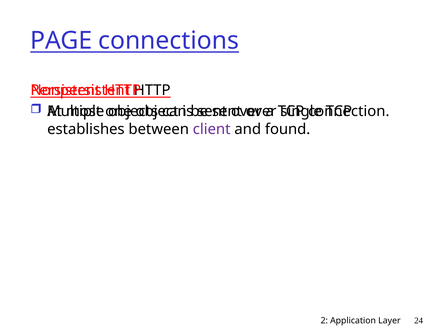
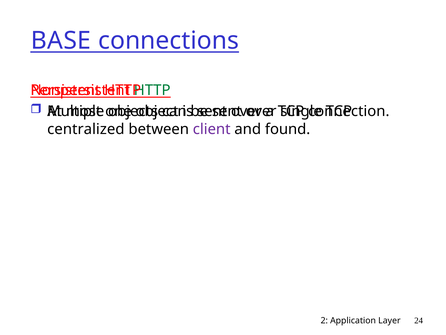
PAGE: PAGE -> BASE (61, 41)
HTTP colour: black -> green (152, 90)
establishes: establishes -> centralized (86, 129)
